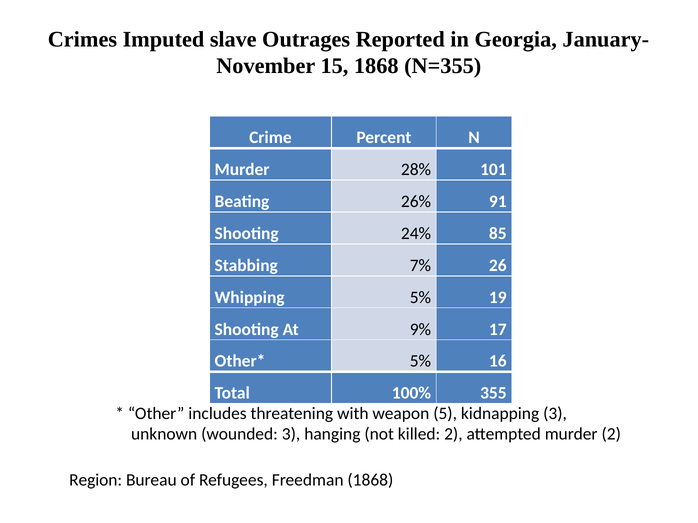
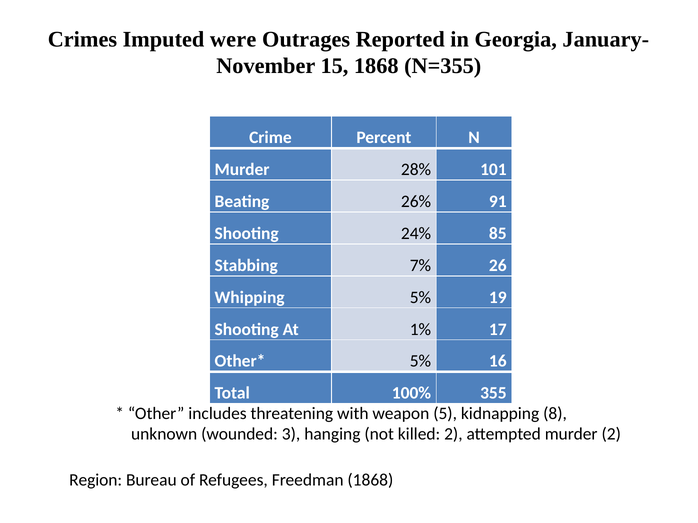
slave: slave -> were (233, 39)
9%: 9% -> 1% (420, 330)
kidnapping 3: 3 -> 8 (555, 414)
